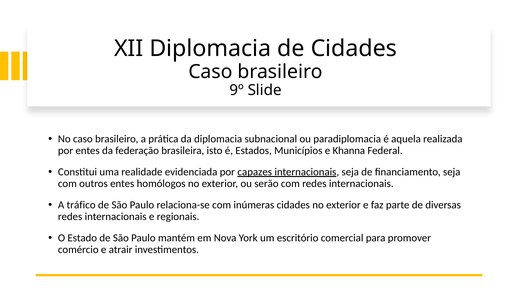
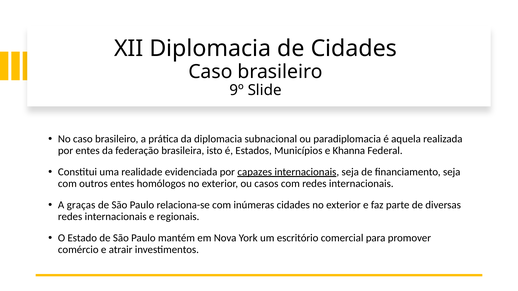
serão: serão -> casos (266, 184)
tráfico: tráfico -> graças (81, 205)
